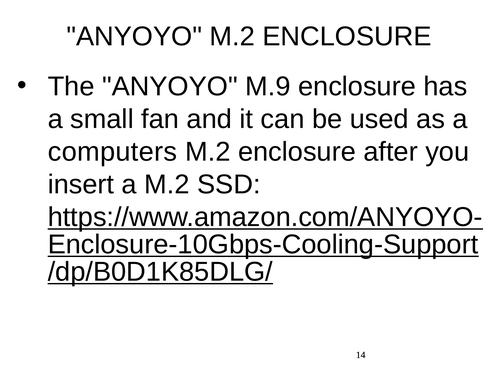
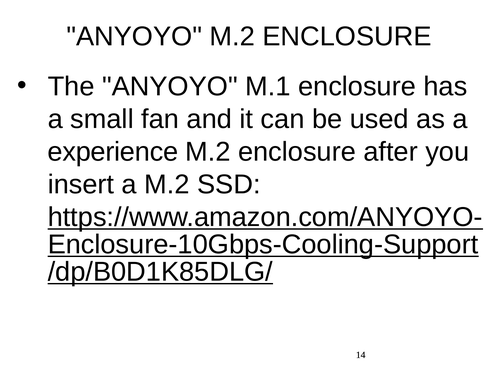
M.9: M.9 -> M.1 (268, 86)
computers: computers -> experience (113, 152)
